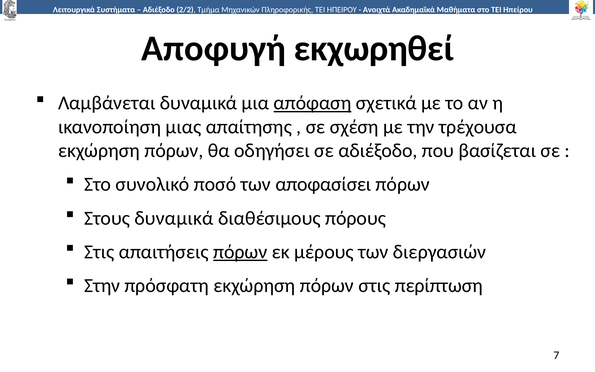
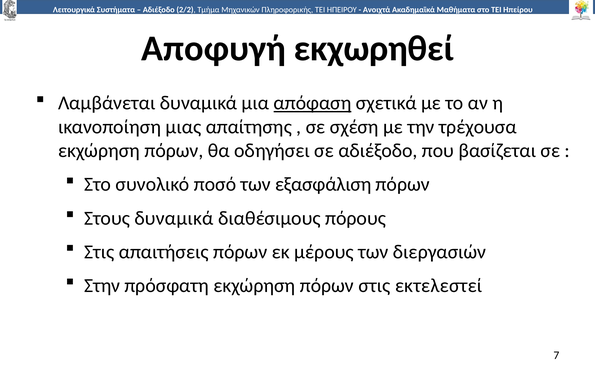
αποφασίσει: αποφασίσει -> εξασφάλιση (323, 184)
πόρων underline: present -> none (240, 252)
περίπτωση: περίπτωση -> εκτελεστεί (439, 285)
